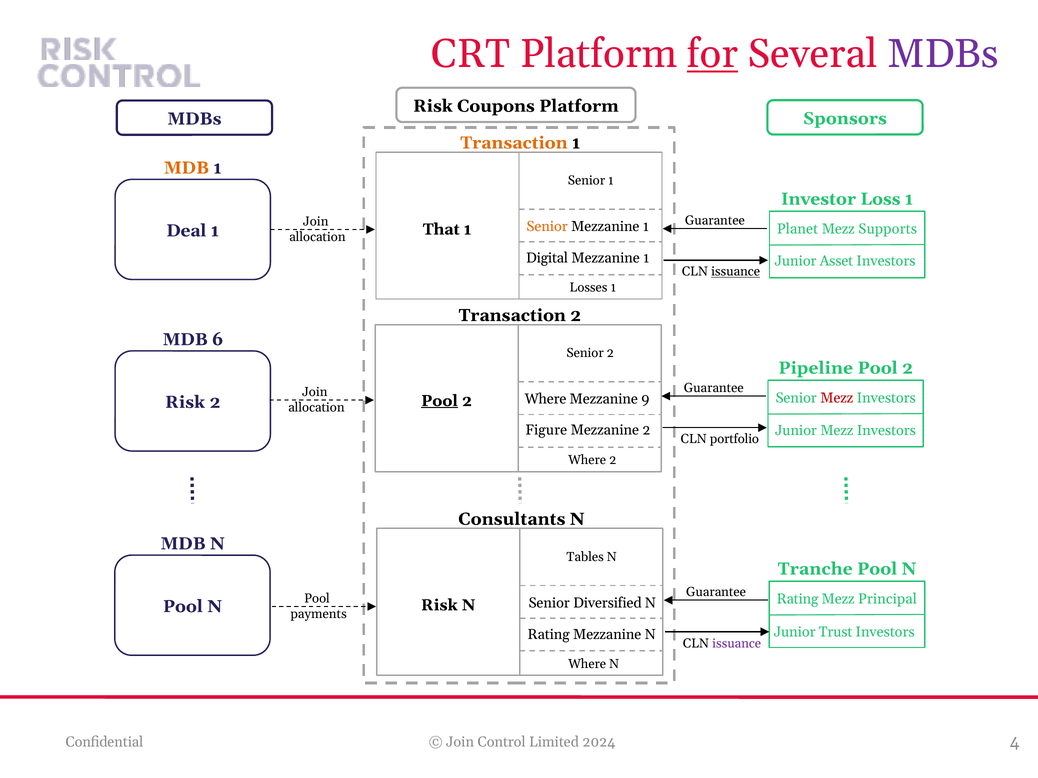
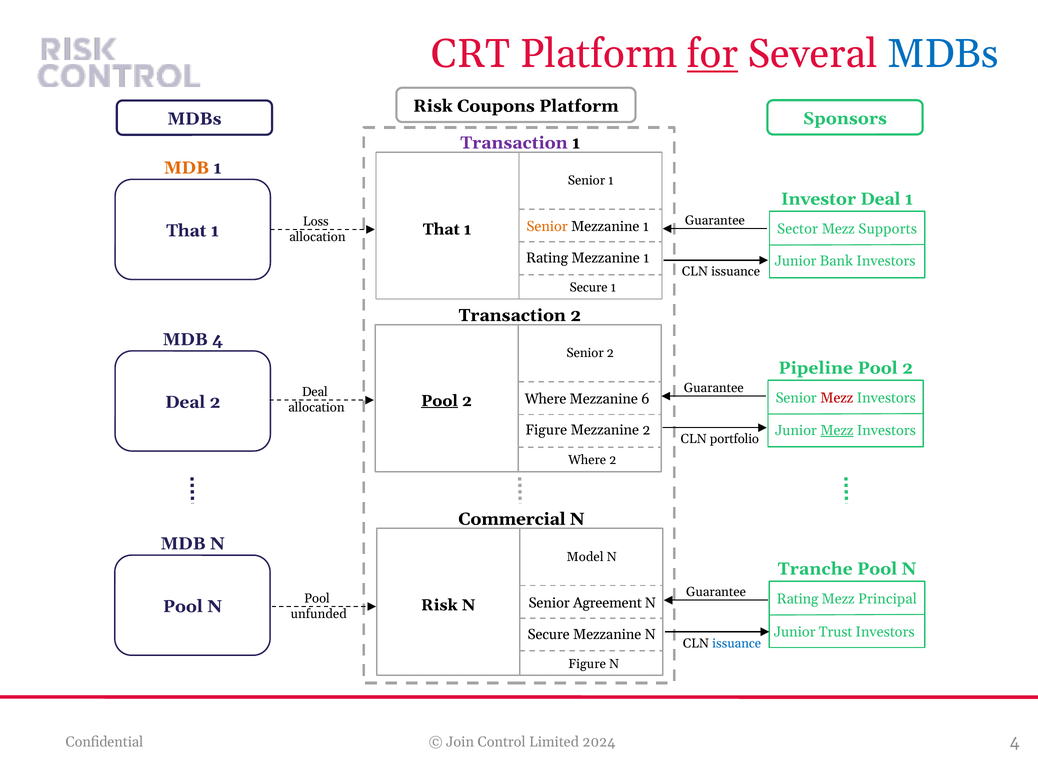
MDBs colour: purple -> blue (943, 54)
Transaction colour: orange -> purple (514, 143)
Investor Loss: Loss -> Deal (880, 199)
Join: Join -> Loss (316, 221)
Deal: Deal -> That (186, 231)
Planet: Planet -> Sector (798, 229)
Digital: Digital -> Rating (547, 258)
Asset: Asset -> Bank (836, 261)
issuance underline: present -> none (736, 272)
Losses: Losses -> Secure (589, 288)
MDB 6: 6 -> 4 (218, 340)
Join: Join -> Deal (315, 392)
9: 9 -> 6 (645, 399)
Risk: Risk -> Deal (185, 402)
Mezz underline: none -> present (837, 431)
Consultants: Consultants -> Commercial (512, 519)
Tables: Tables -> Model (585, 557)
Diversified: Diversified -> Agreement (607, 603)
payments: payments -> unfunded (319, 614)
Rating: Rating -> Secure (549, 635)
issuance colour: purple -> blue (737, 644)
Where: Where -> Figure (587, 664)
